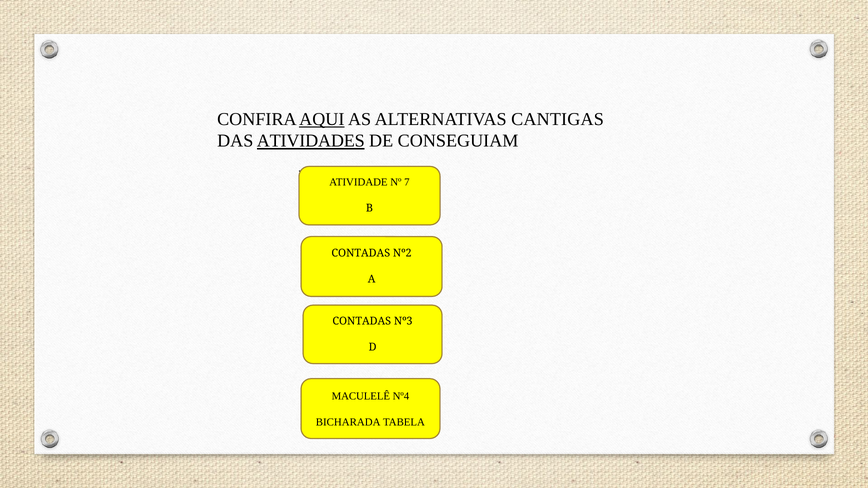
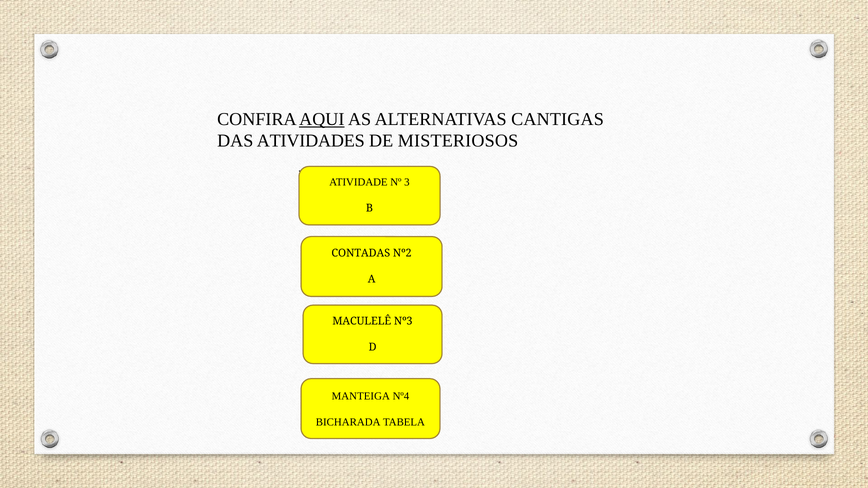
ATIVIDADES underline: present -> none (311, 141)
CONSEGUIAM: CONSEGUIAM -> MISTERIOSOS (458, 141)
7: 7 -> 3 (407, 182)
CONTADAS: CONTADAS -> MACULELÊ (362, 321)
MACULELÊ: MACULELÊ -> MANTEIGA (361, 397)
